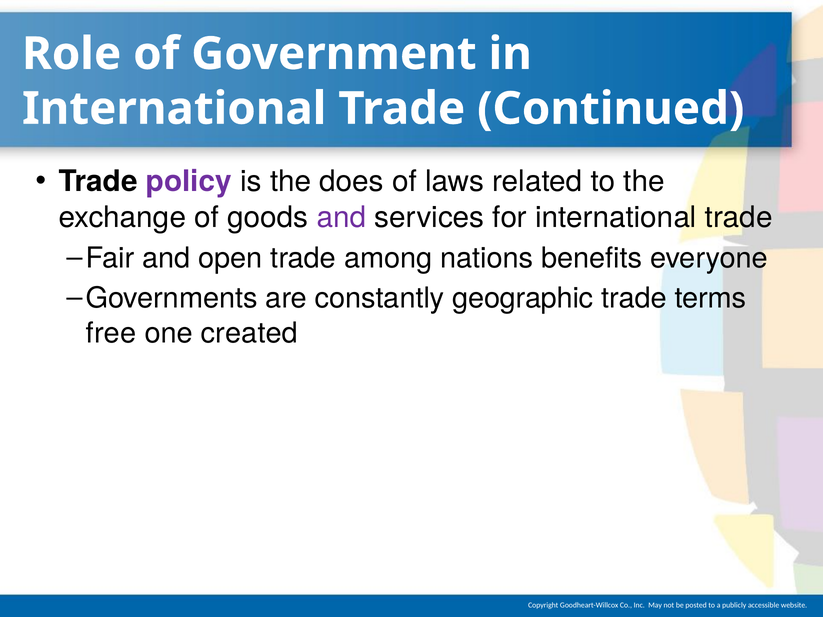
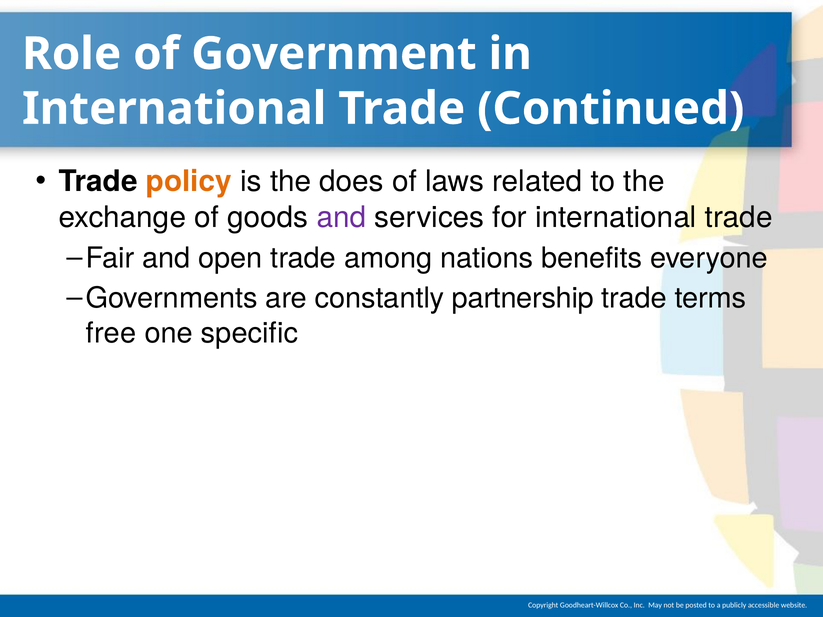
policy colour: purple -> orange (189, 182)
geographic: geographic -> partnership (523, 299)
created: created -> specific (249, 333)
